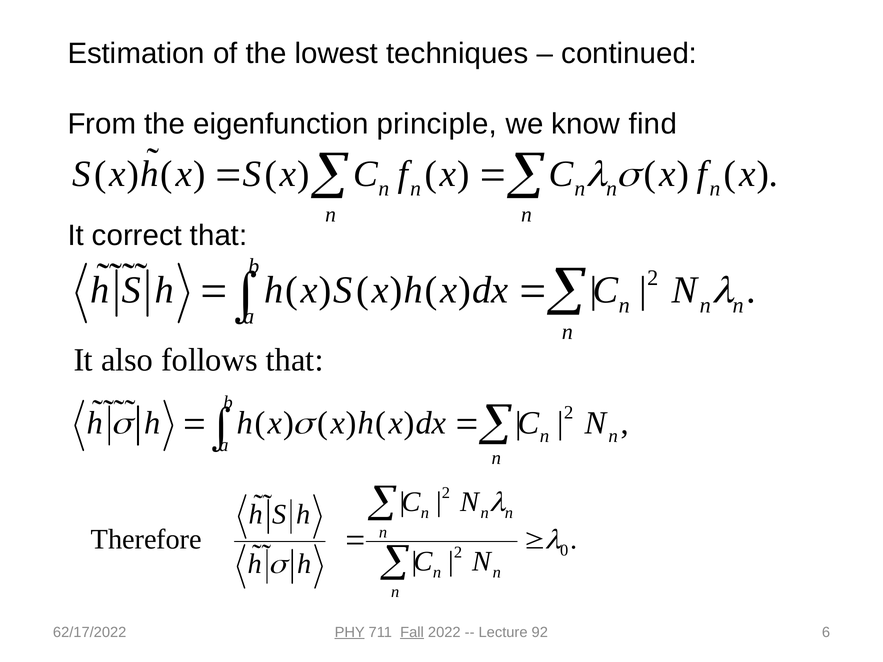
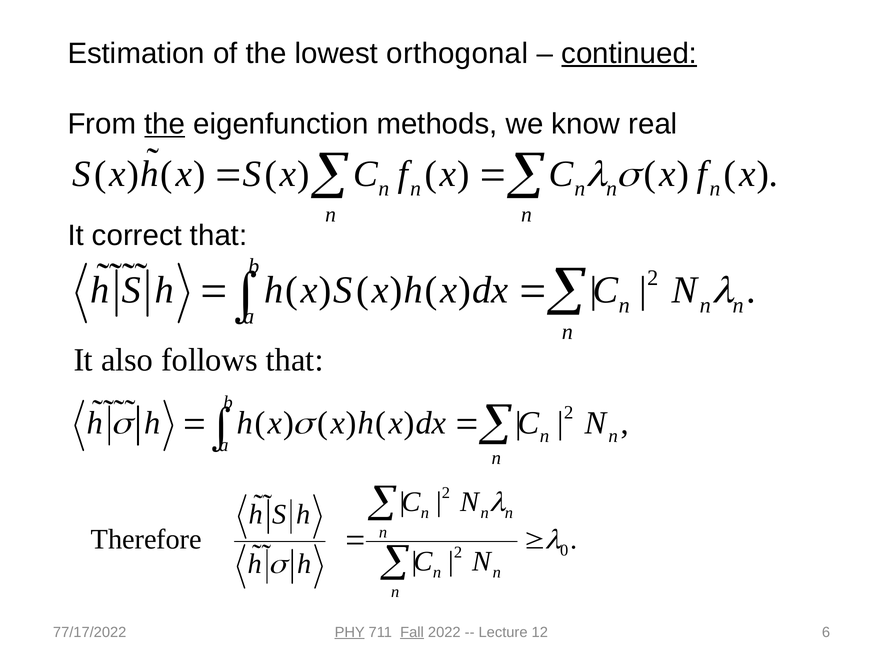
techniques: techniques -> orthogonal (457, 53)
continued underline: none -> present (629, 53)
the underline: none -> present (165, 124)
principle: principle -> methods (437, 124)
find: find -> real (653, 124)
62/17/2022: 62/17/2022 -> 77/17/2022 (90, 632)
92: 92 -> 12 (540, 632)
